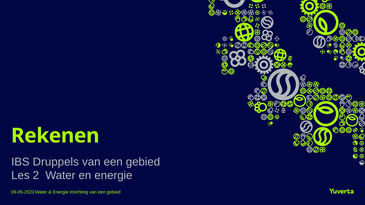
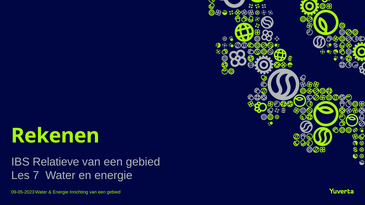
Druppels: Druppels -> Relatieve (56, 162)
2: 2 -> 7 (36, 176)
